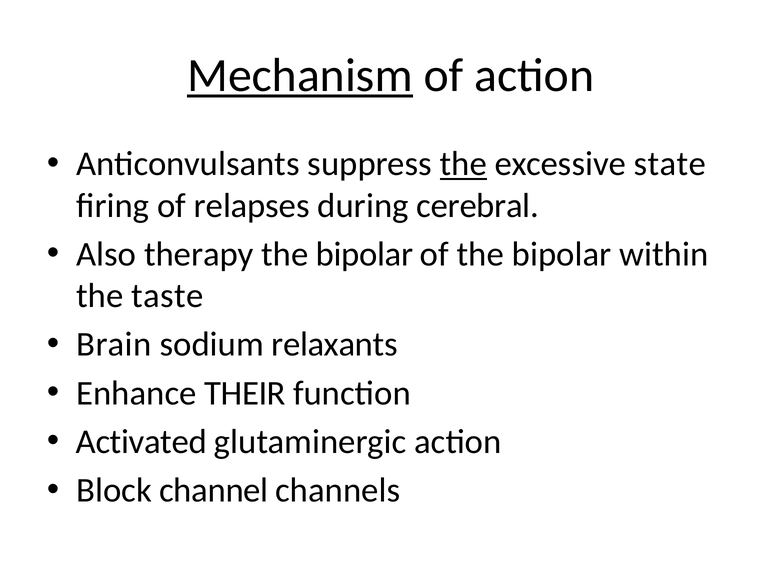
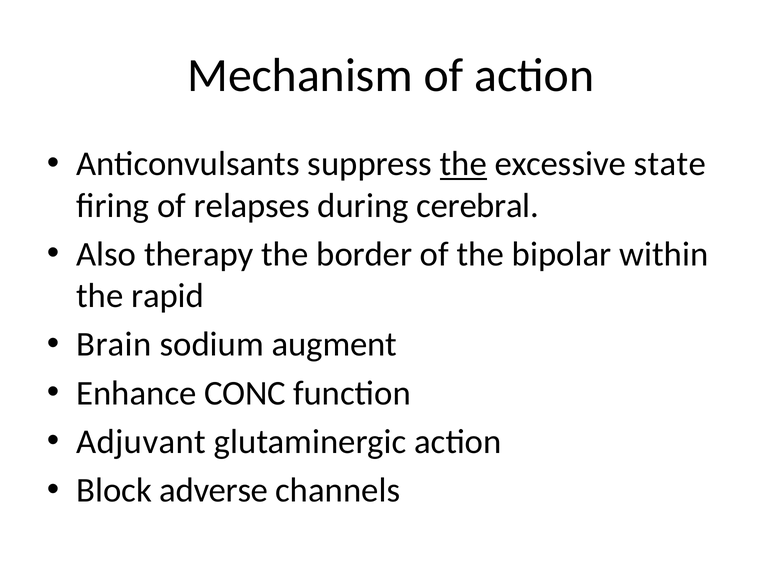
Mechanism underline: present -> none (300, 76)
bipolar: bipolar -> border (364, 254)
taste: taste -> rapid (168, 296)
relaxants: relaxants -> augment (334, 345)
THEIR: THEIR -> CONC (245, 394)
Activated: Activated -> Adjuvant (141, 442)
channel: channel -> adverse (214, 491)
